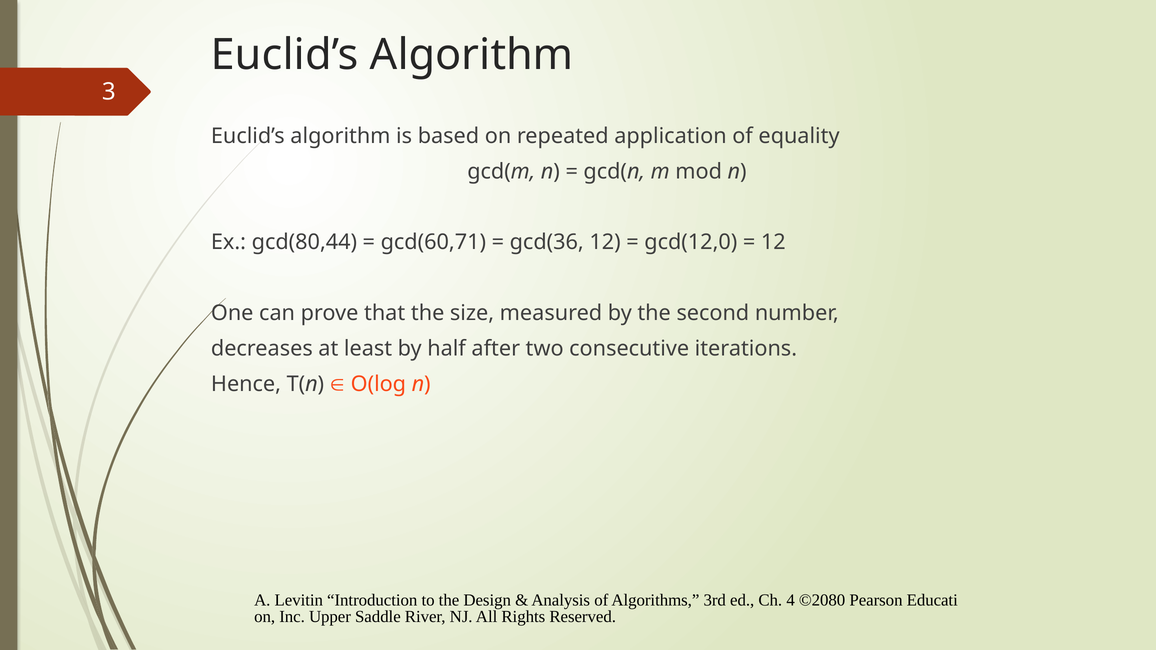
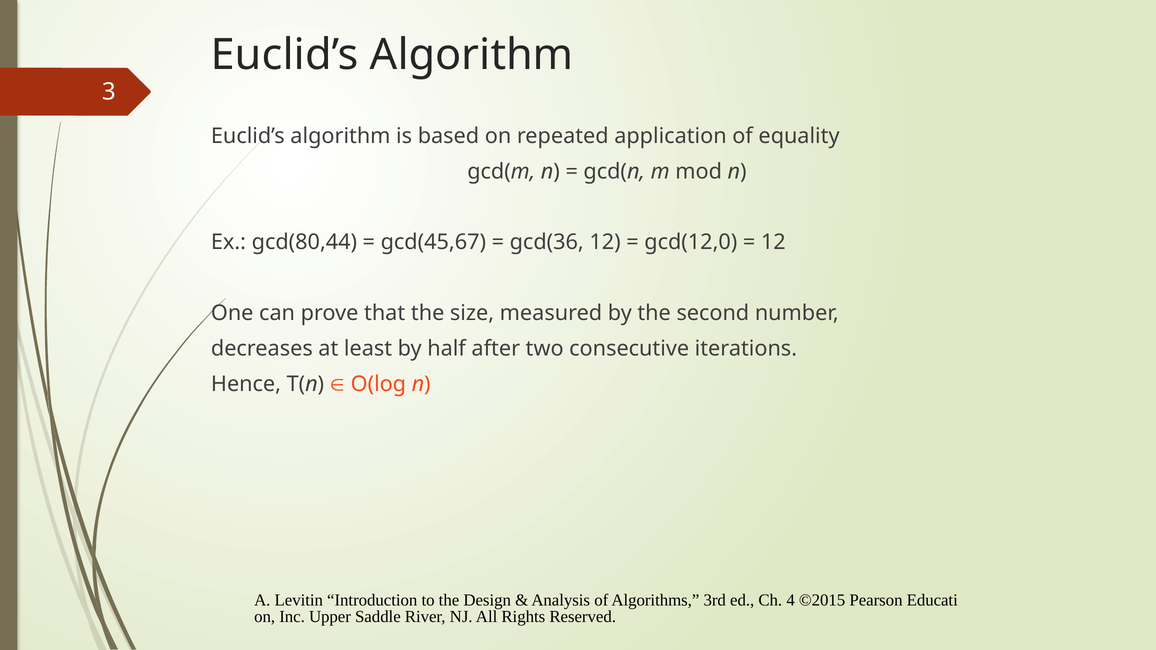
gcd(60,71: gcd(60,71 -> gcd(45,67 (433, 242)
©2080: ©2080 -> ©2015 (822, 600)
